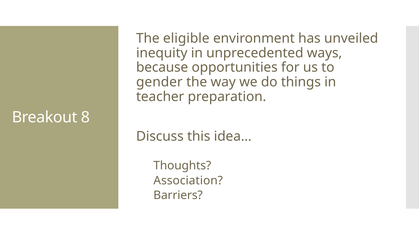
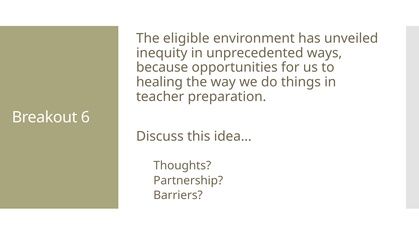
gender: gender -> healing (159, 82)
8: 8 -> 6 (85, 118)
Association: Association -> Partnership (188, 181)
